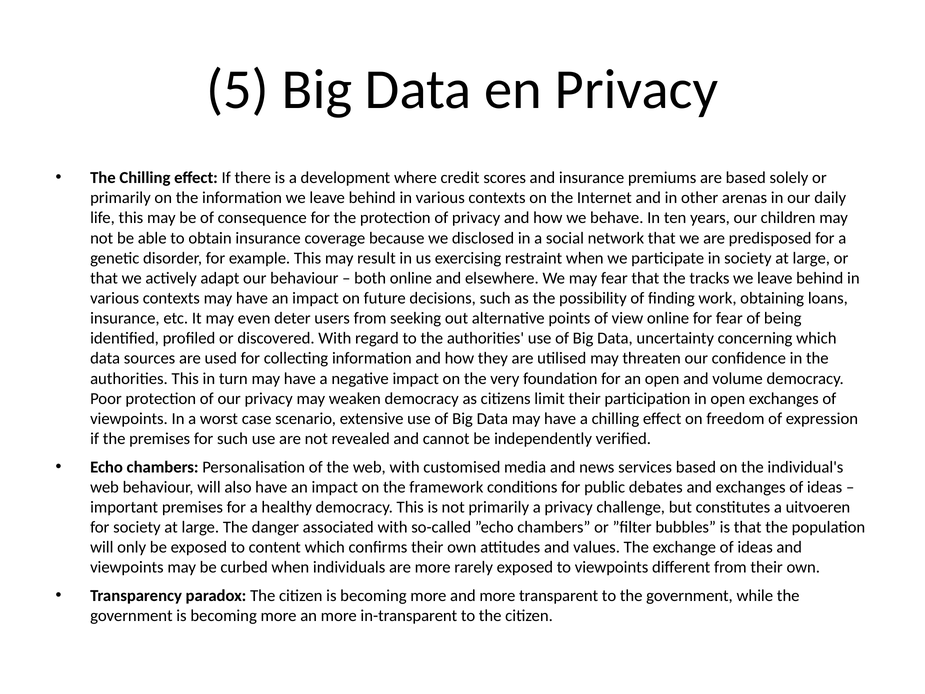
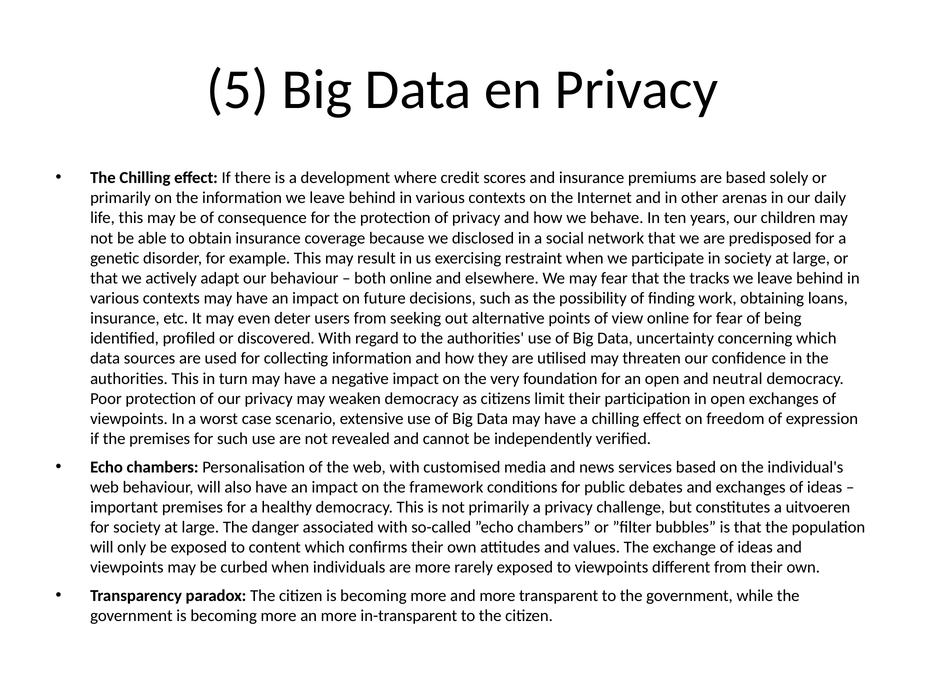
volume: volume -> neutral (737, 378)
